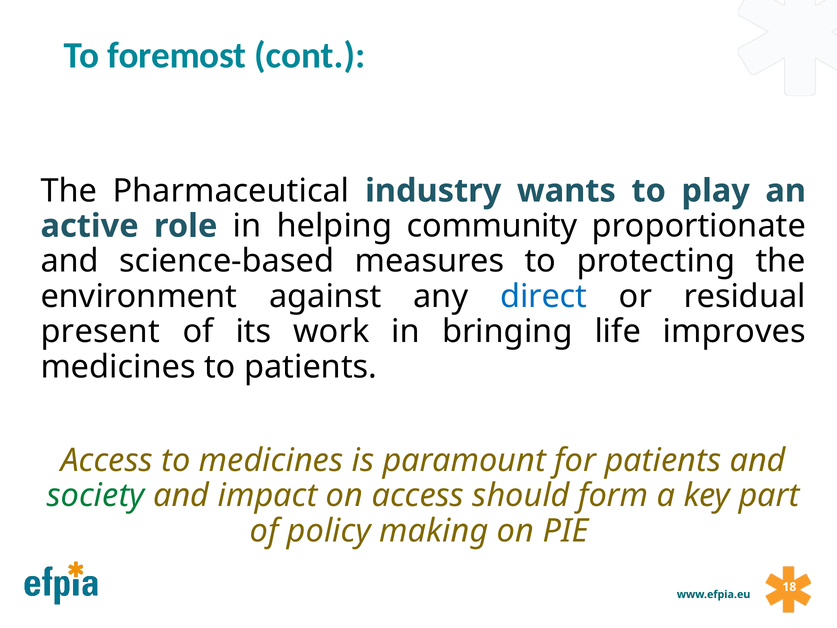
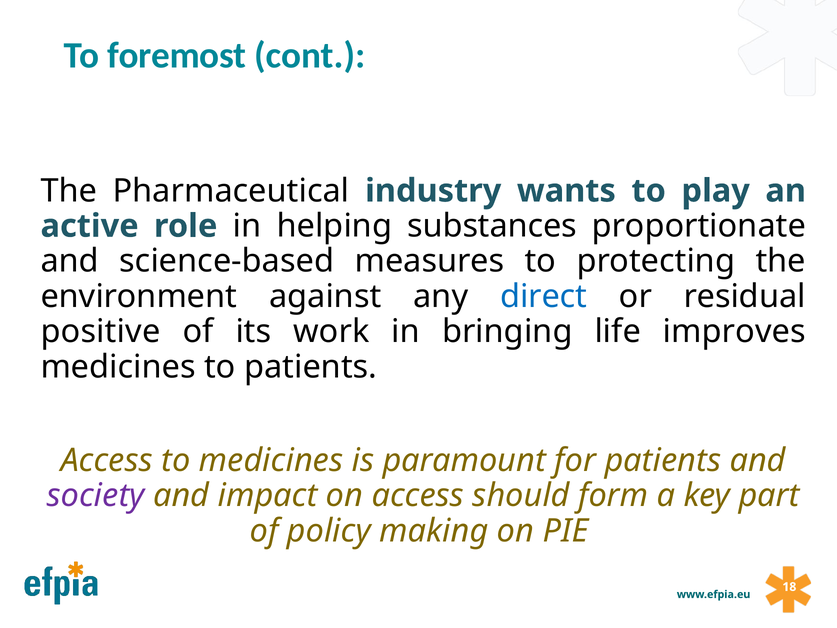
community: community -> substances (492, 226)
present: present -> positive (100, 331)
society colour: green -> purple (96, 495)
